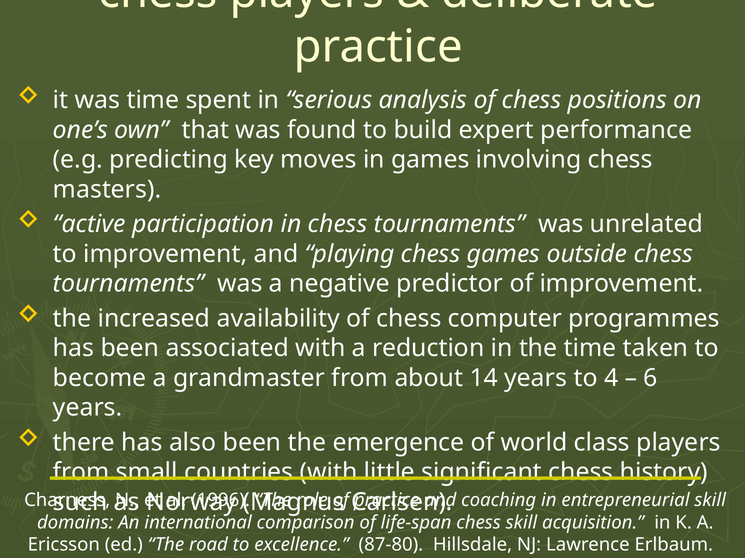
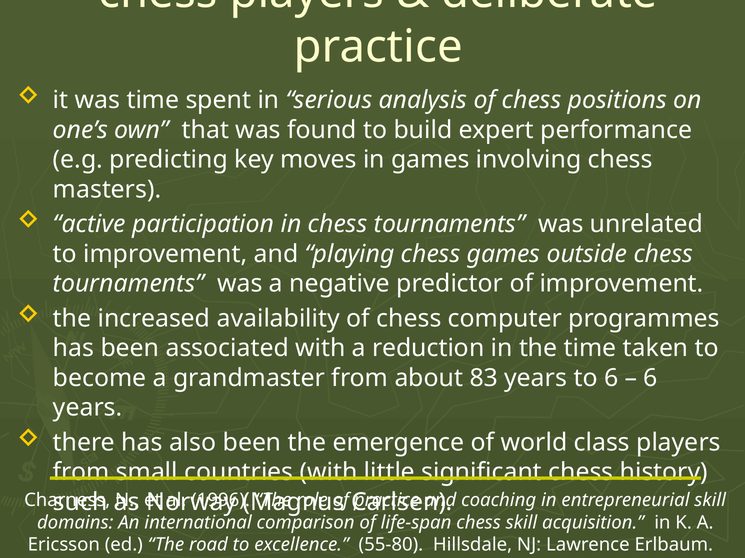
14: 14 -> 83 (484, 378)
to 4: 4 -> 6 (611, 378)
87-80: 87-80 -> 55-80 (391, 546)
